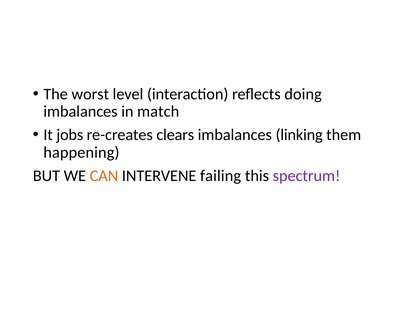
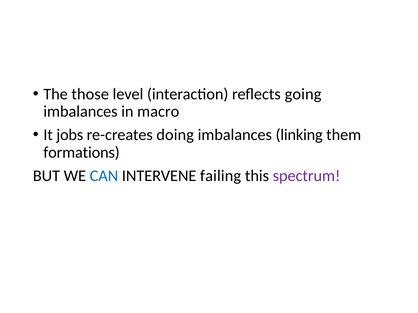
worst: worst -> those (90, 94)
doing: doing -> going (303, 94)
match: match -> macro (158, 112)
clears: clears -> doing (175, 135)
happening: happening -> formations (82, 153)
CAN colour: orange -> blue (104, 176)
